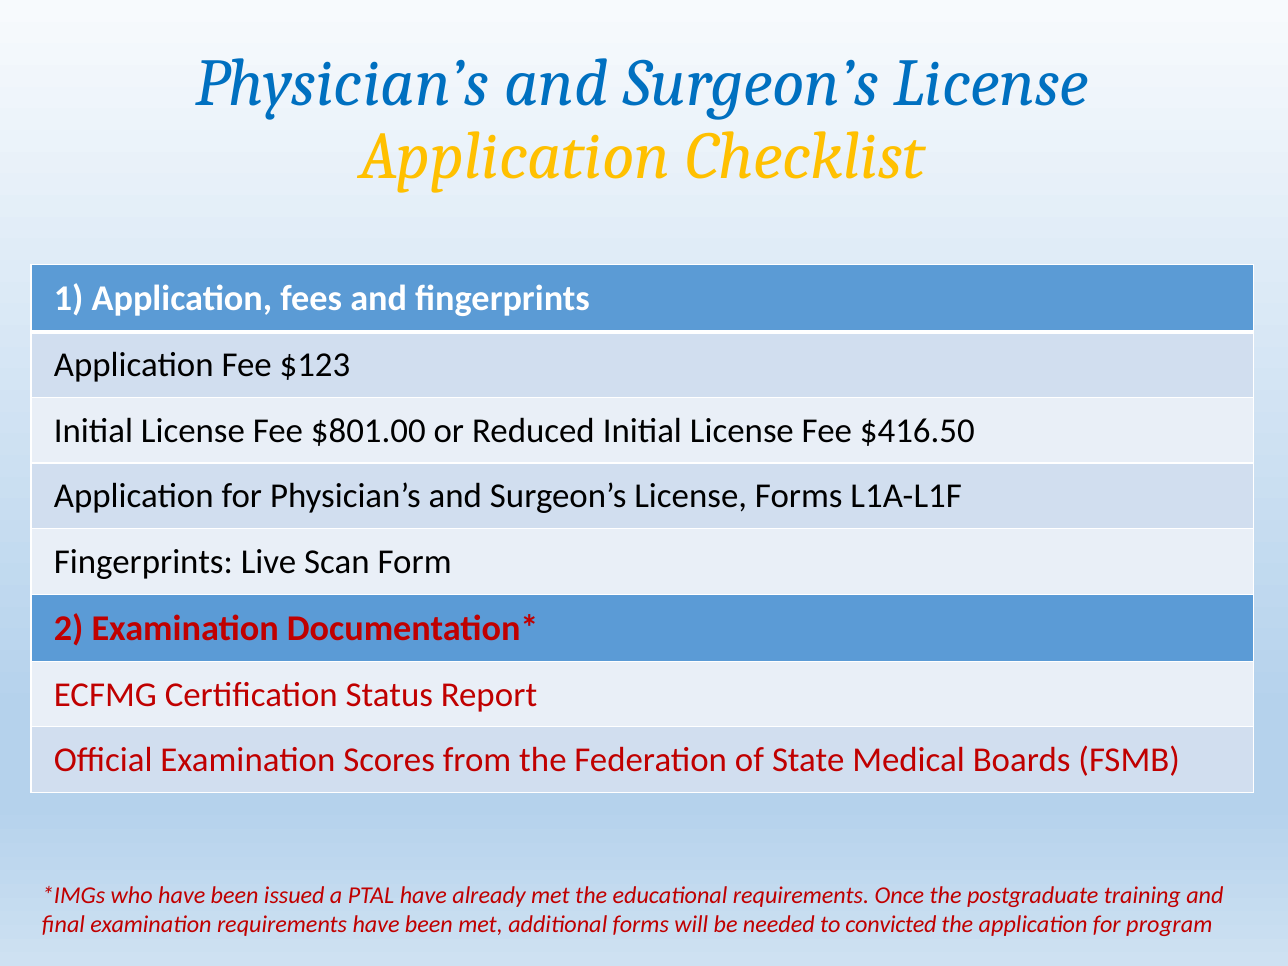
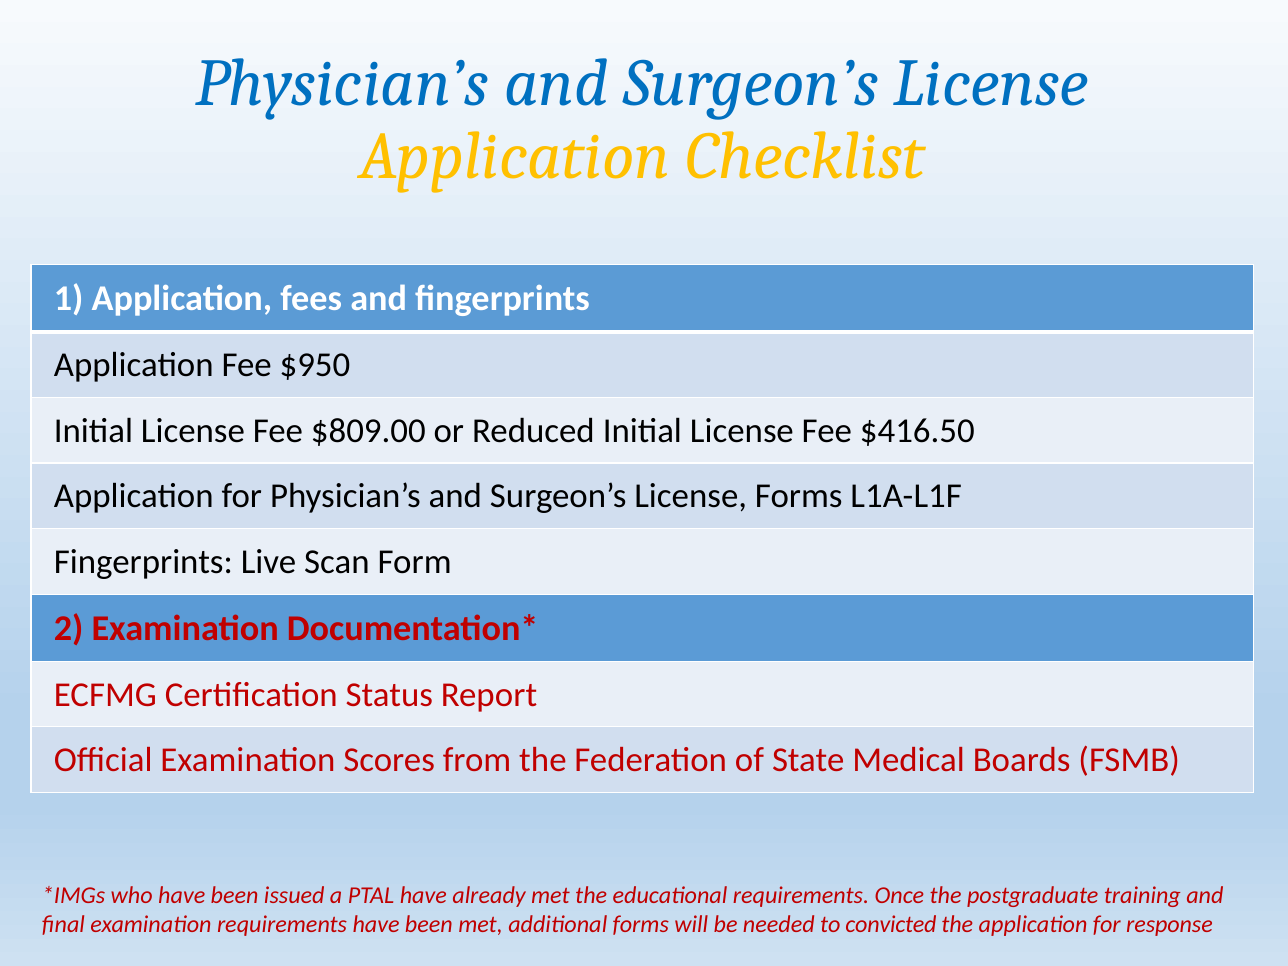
$123: $123 -> $950 (315, 365)
$801.00: $801.00 -> $809.00 (368, 431)
program: program -> response (1170, 924)
